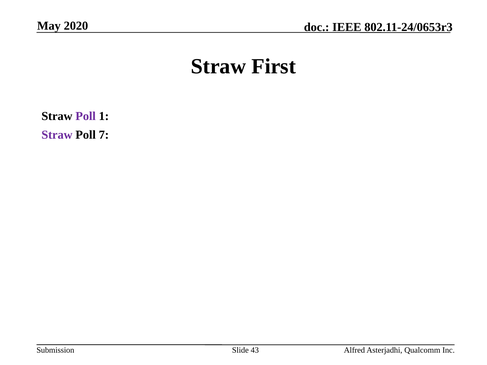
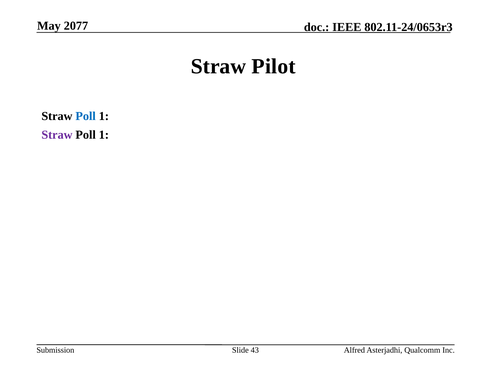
2020: 2020 -> 2077 (76, 26)
First: First -> Pilot (274, 66)
Poll colour: purple -> blue (86, 116)
7: 7 -> 1 (104, 135)
